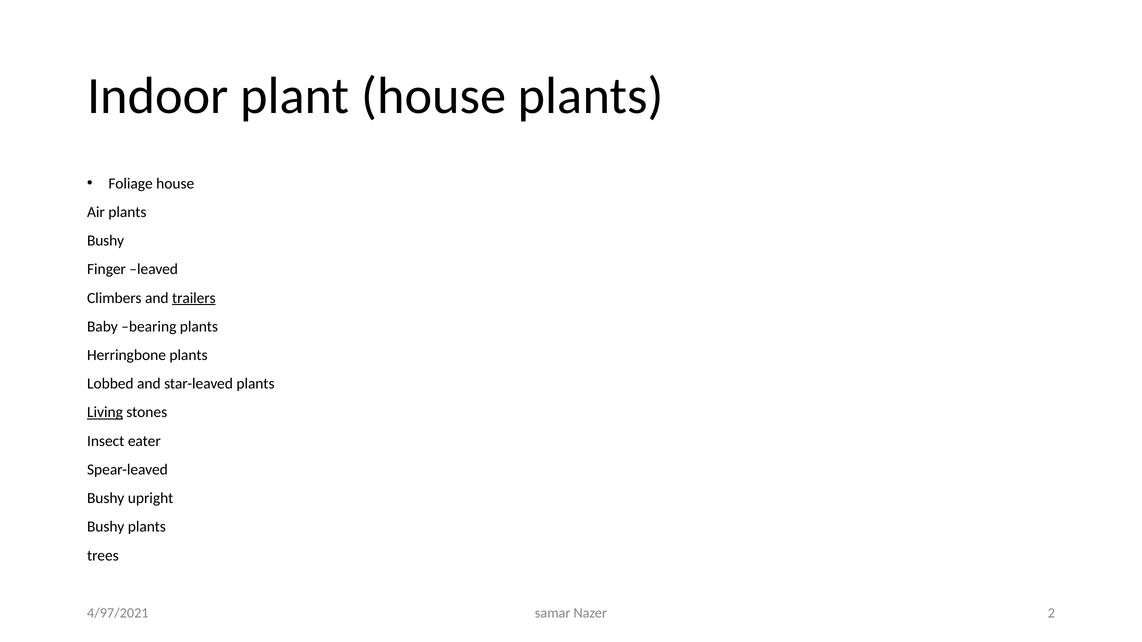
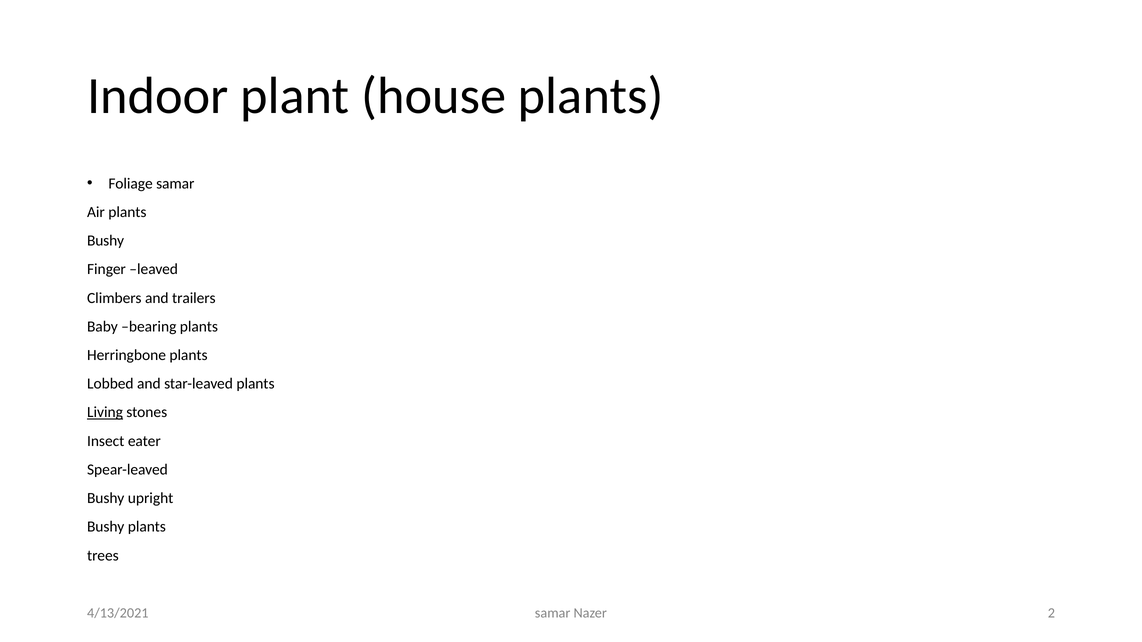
Foliage house: house -> samar (175, 184)
trailers underline: present -> none (194, 298)
4/97/2021: 4/97/2021 -> 4/13/2021 (118, 613)
